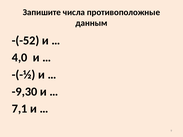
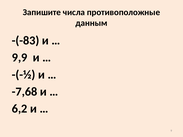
-(-52: -(-52 -> -(-83 (26, 41)
4,0: 4,0 -> 9,9 (20, 58)
-9,30: -9,30 -> -7,68 (25, 92)
7,1: 7,1 -> 6,2 (20, 109)
